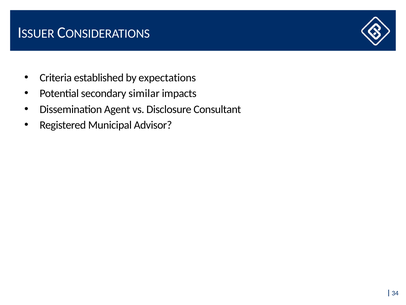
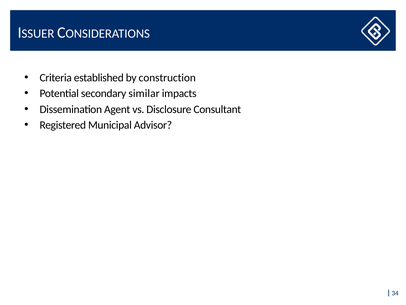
expectations: expectations -> construction (167, 77)
